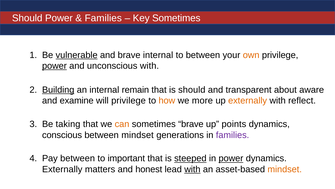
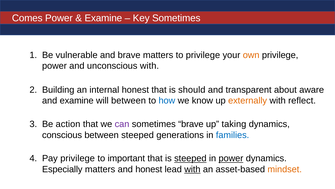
Should: Should -> Comes (27, 18)
Families: Families -> Examine (103, 18)
vulnerable underline: present -> none (77, 55)
brave internal: internal -> matters (158, 55)
to between: between -> privilege (203, 55)
power underline: present -> none (54, 66)
Building underline: present -> none (58, 90)
internal remain: remain -> honest (135, 90)
will privilege: privilege -> between (129, 100)
how colour: orange -> blue (167, 100)
more: more -> know (202, 100)
taking: taking -> action (68, 124)
can colour: orange -> purple (122, 124)
points: points -> taking (234, 124)
between mindset: mindset -> steeped (138, 135)
families colour: purple -> blue (233, 135)
Pay between: between -> privilege (78, 158)
Externally: Externally -> Especially (62, 169)
